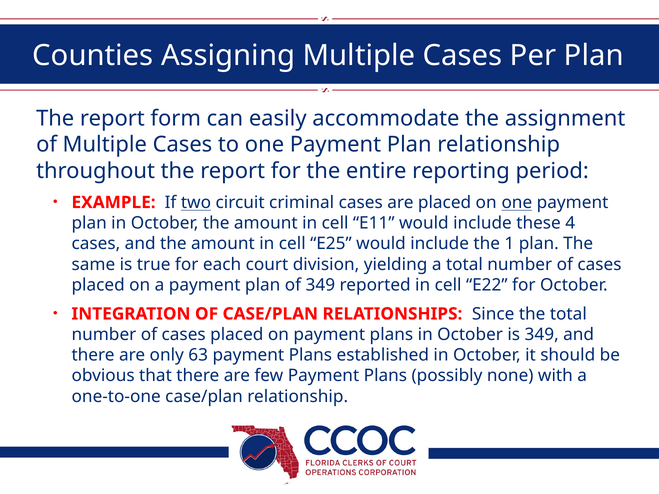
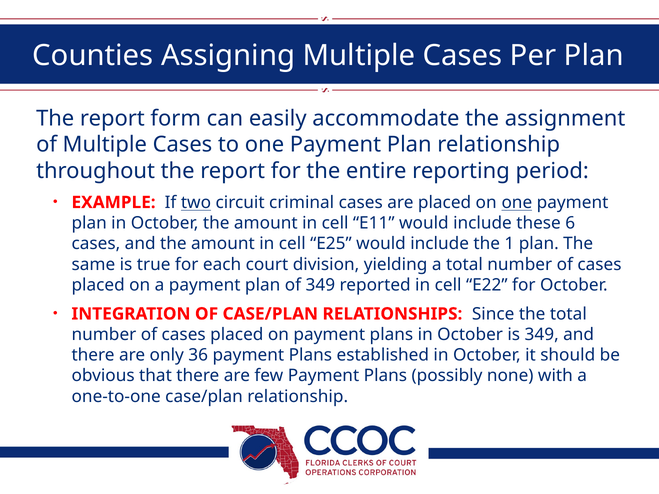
4: 4 -> 6 (570, 223)
63: 63 -> 36 (198, 355)
